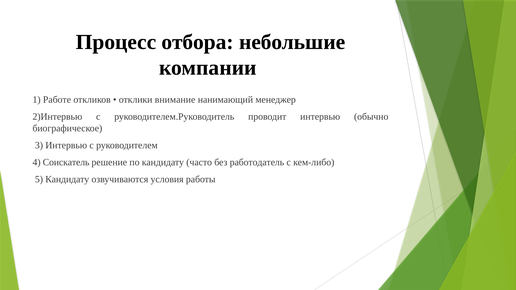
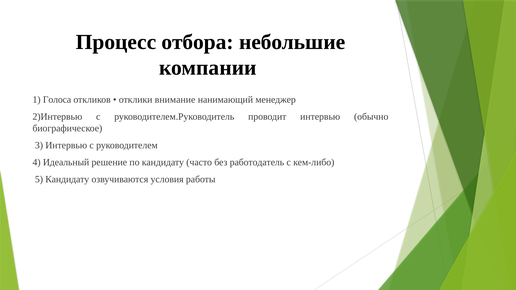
Работе: Работе -> Голоса (57, 100)
Соискатель: Соискатель -> Идеальный (66, 162)
